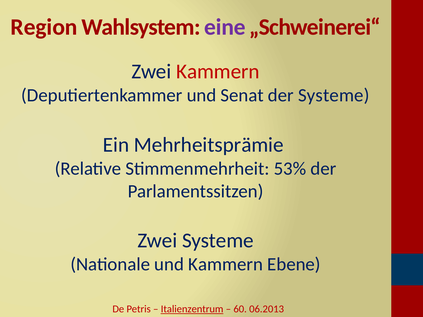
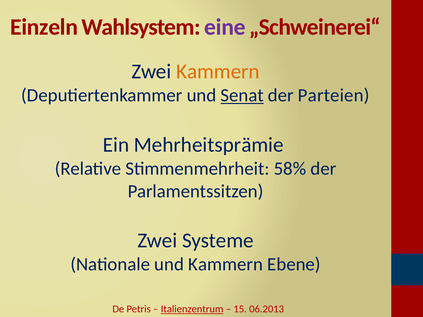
Region: Region -> Einzeln (44, 27)
Kammern colour: red -> orange (218, 72)
Senat underline: none -> present (242, 95)
der Systeme: Systeme -> Parteien (334, 95)
53%: 53% -> 58% (290, 169)
60: 60 -> 15 (240, 309)
